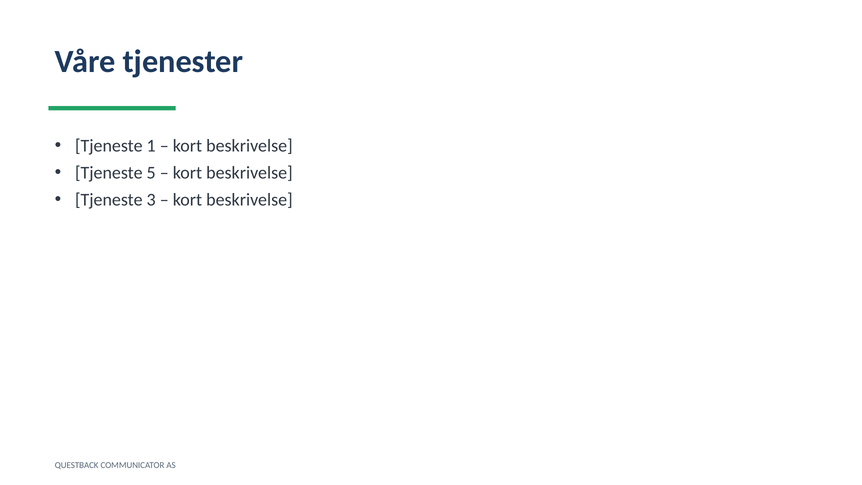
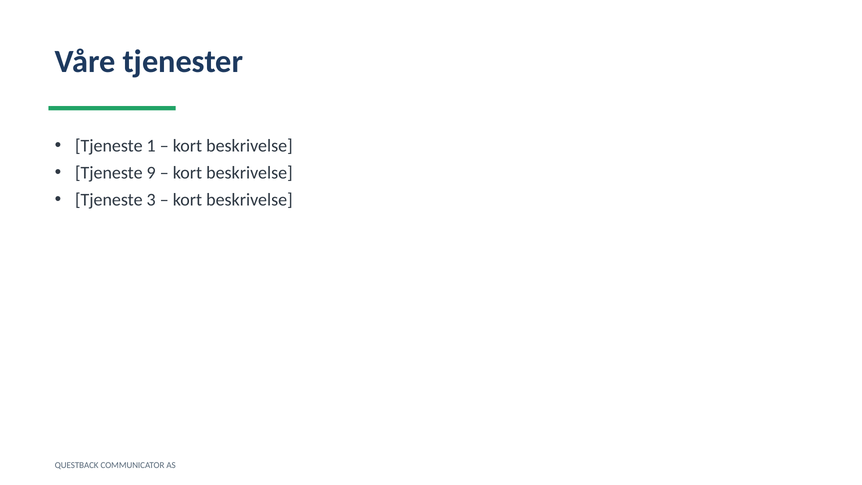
5: 5 -> 9 (151, 173)
